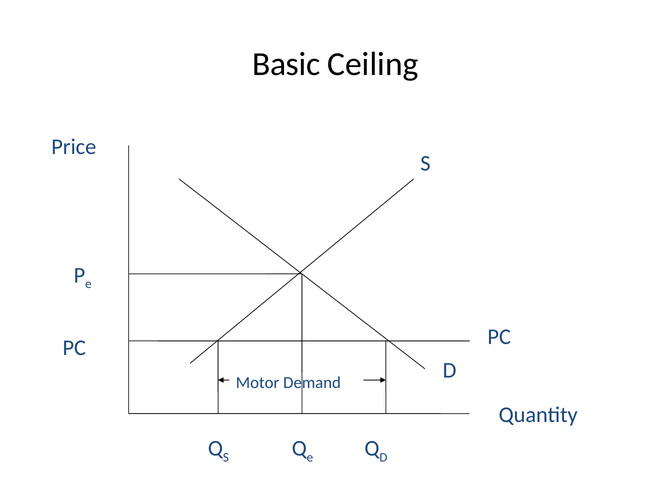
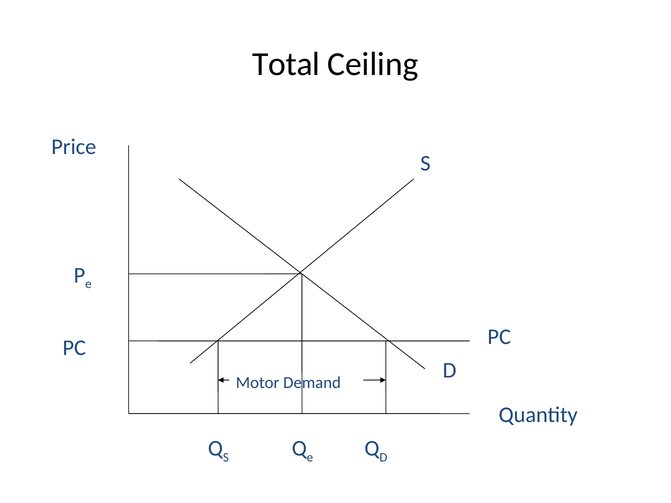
Basic: Basic -> Total (286, 64)
